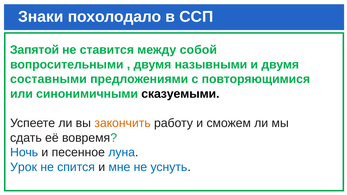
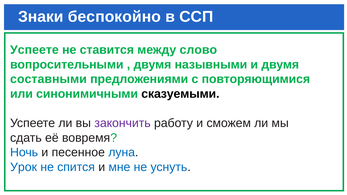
похолодало: похолодало -> беспокойно (114, 17)
Запятой: Запятой -> Успеете (34, 50)
собой: собой -> слово (198, 50)
закончить colour: orange -> purple (123, 123)
